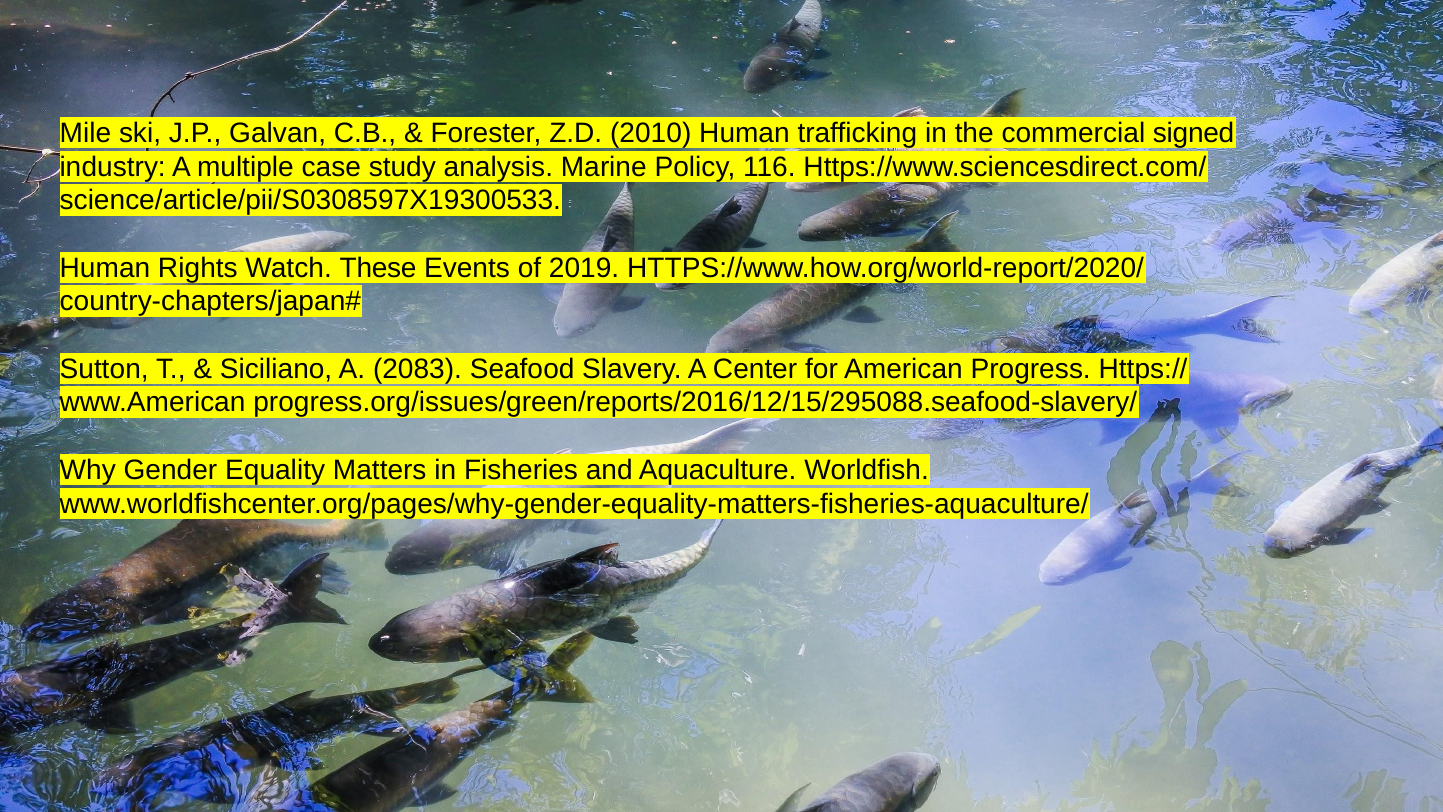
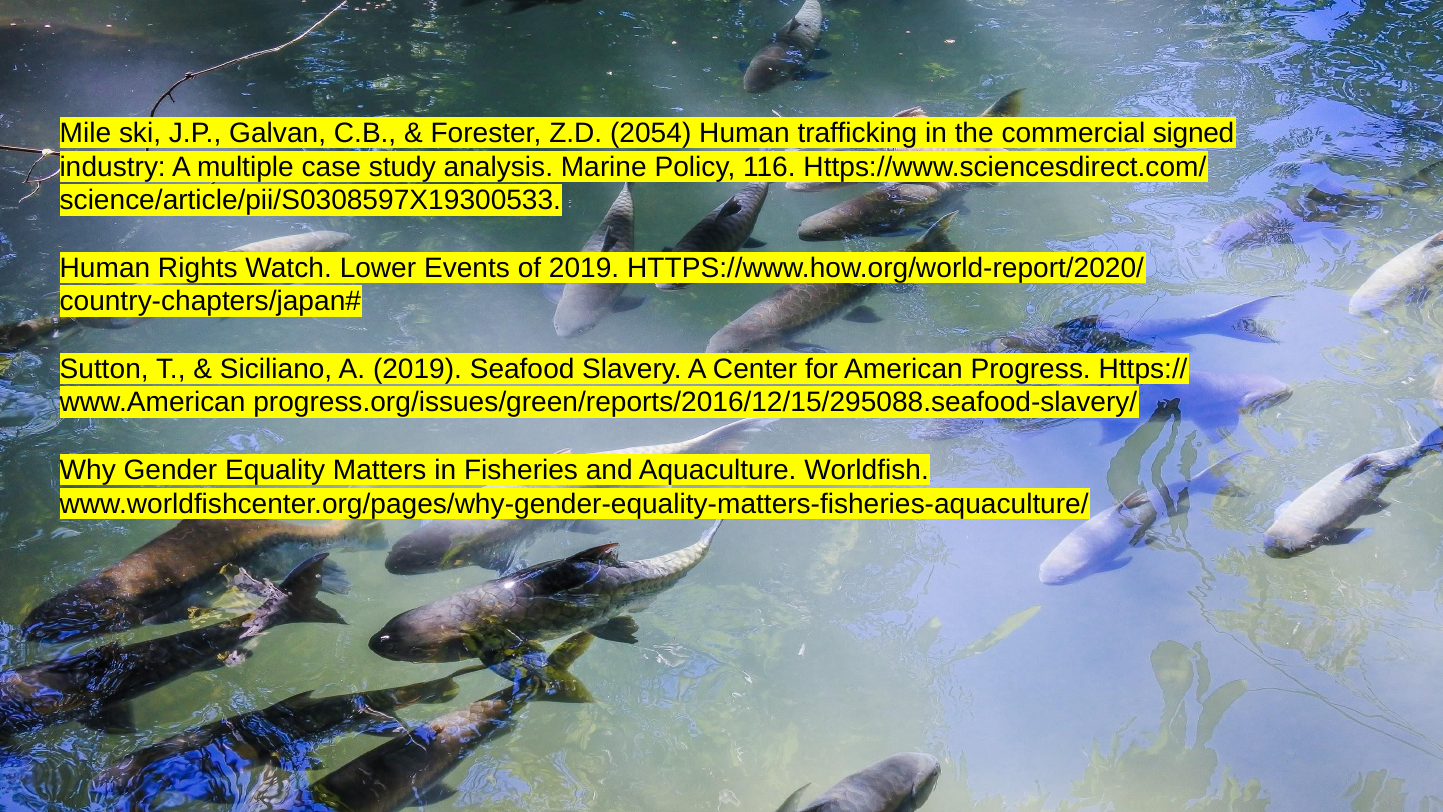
2010: 2010 -> 2054 (651, 133)
These: These -> Lower (378, 268)
A 2083: 2083 -> 2019 (417, 369)
